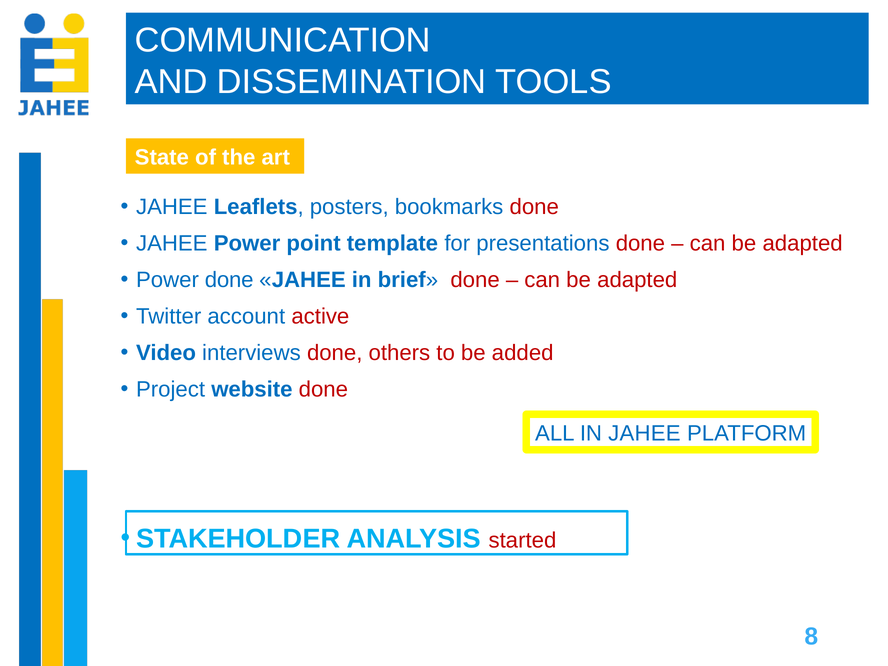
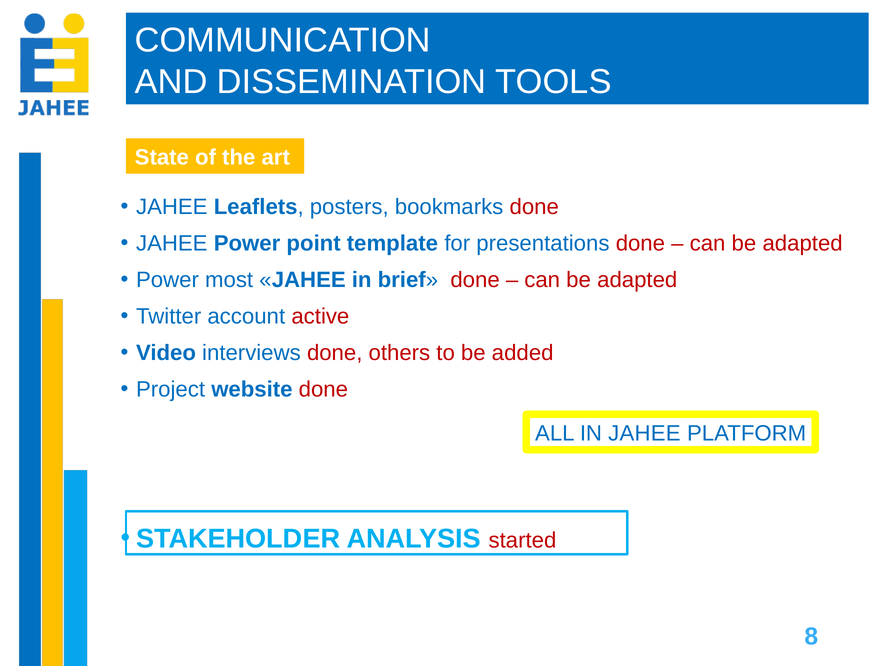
Power done: done -> most (229, 280)
